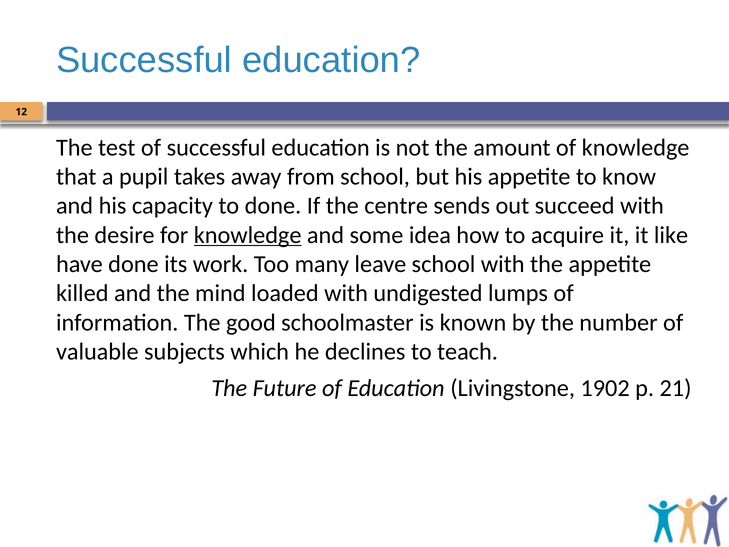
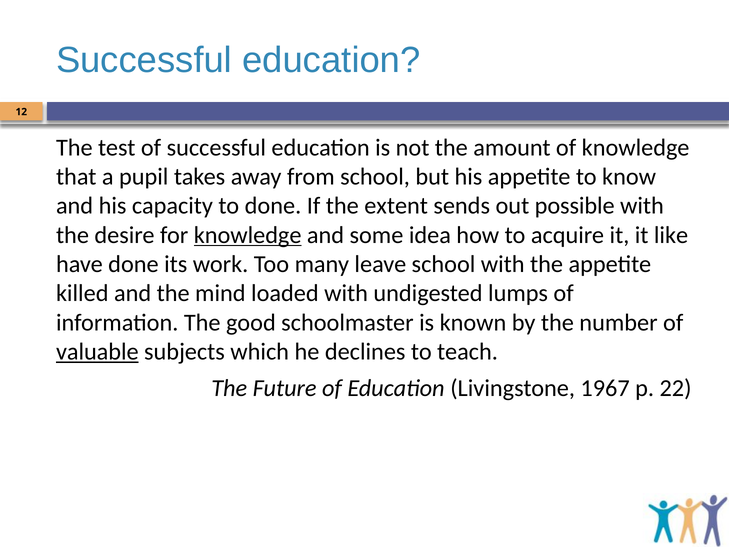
centre: centre -> extent (396, 206)
succeed: succeed -> possible (575, 206)
valuable underline: none -> present (97, 352)
1902: 1902 -> 1967 (605, 388)
21: 21 -> 22 (676, 388)
